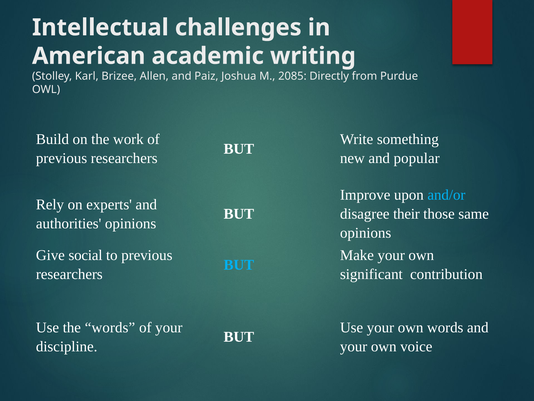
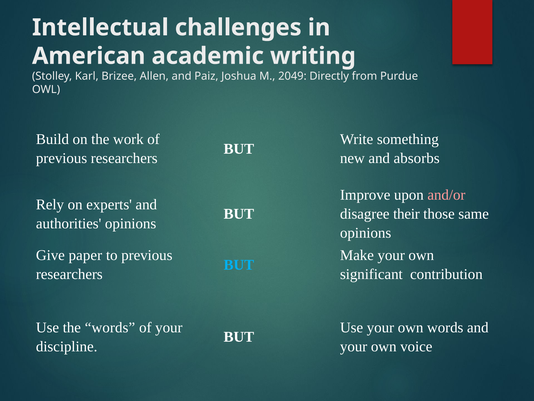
2085: 2085 -> 2049 (292, 76)
popular: popular -> absorbs (417, 158)
and/or colour: light blue -> pink (446, 195)
social: social -> paper (85, 255)
